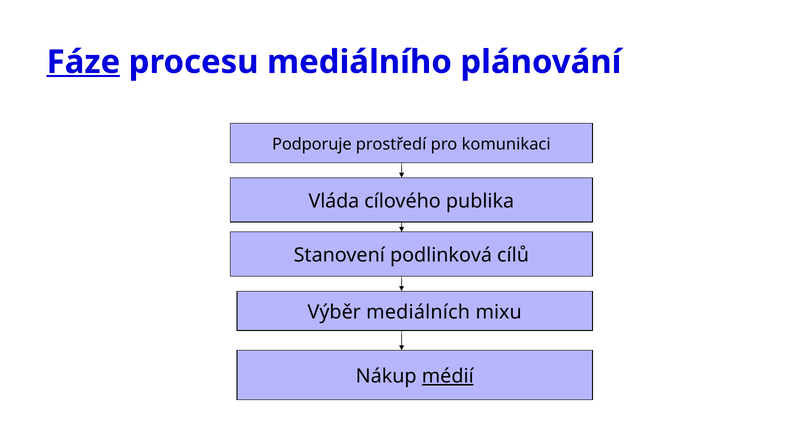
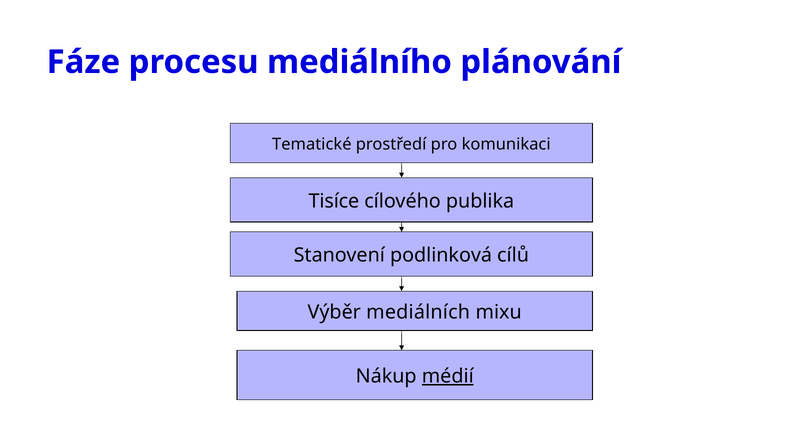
Fáze underline: present -> none (83, 62)
Podporuje: Podporuje -> Tematické (312, 144)
Vláda: Vláda -> Tisíce (334, 201)
